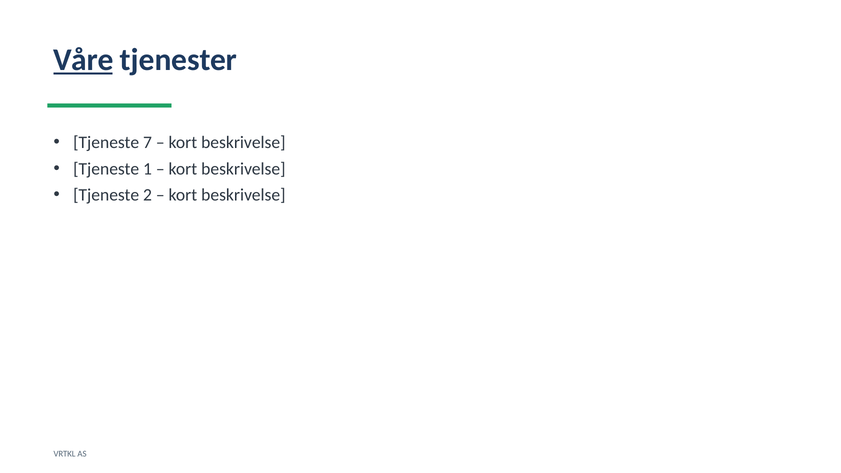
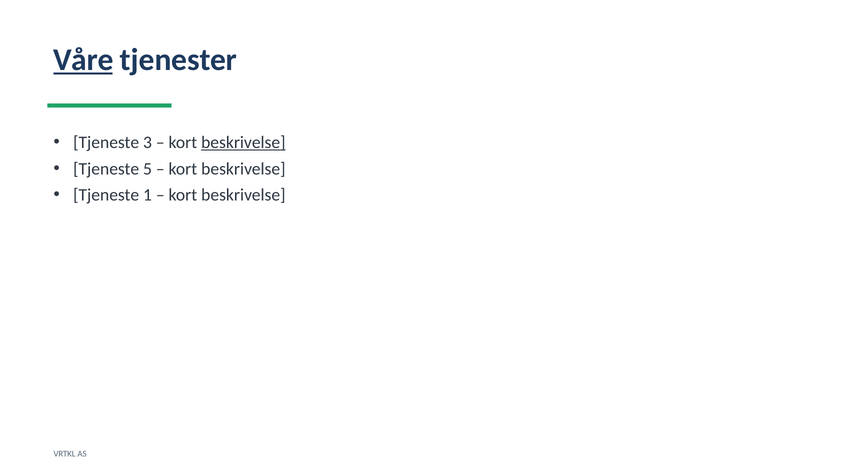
7: 7 -> 3 (147, 142)
beskrivelse underline: none -> present (243, 142)
1: 1 -> 5 (147, 169)
2: 2 -> 1 (147, 195)
